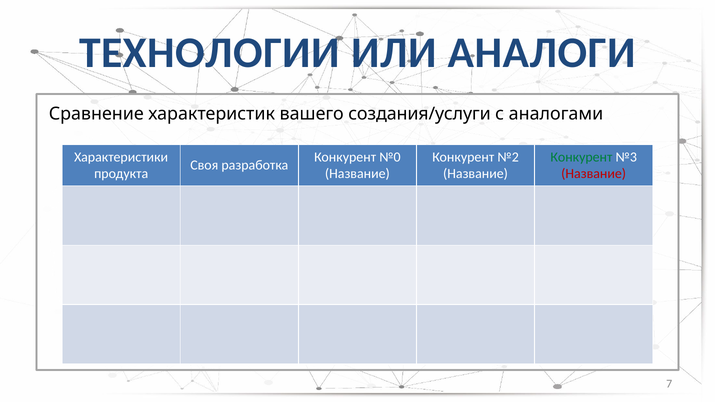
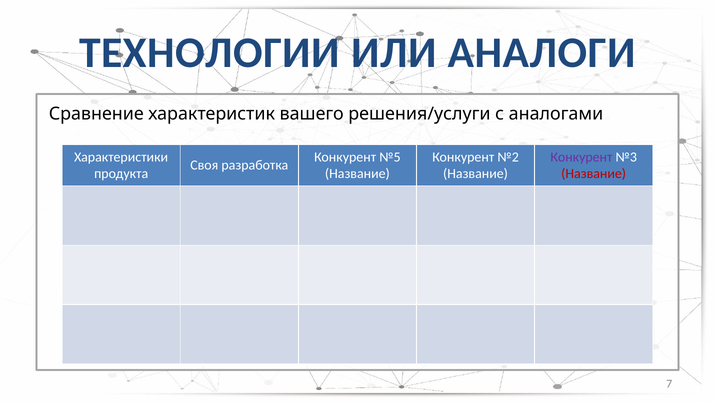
создания/услуги: создания/услуги -> решения/услуги (419, 114)
№0: №0 -> №5 (390, 157)
Конкурент colour: green -> purple (581, 157)
